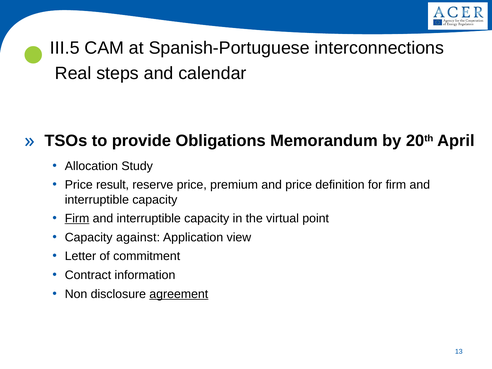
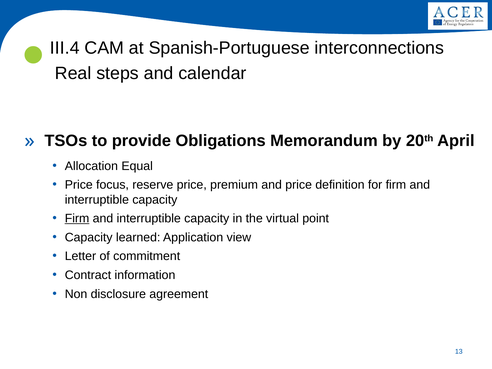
III.5: III.5 -> III.4 (65, 48)
Study: Study -> Equal (137, 166)
result: result -> focus (113, 185)
against: against -> learned (138, 237)
agreement underline: present -> none (179, 294)
